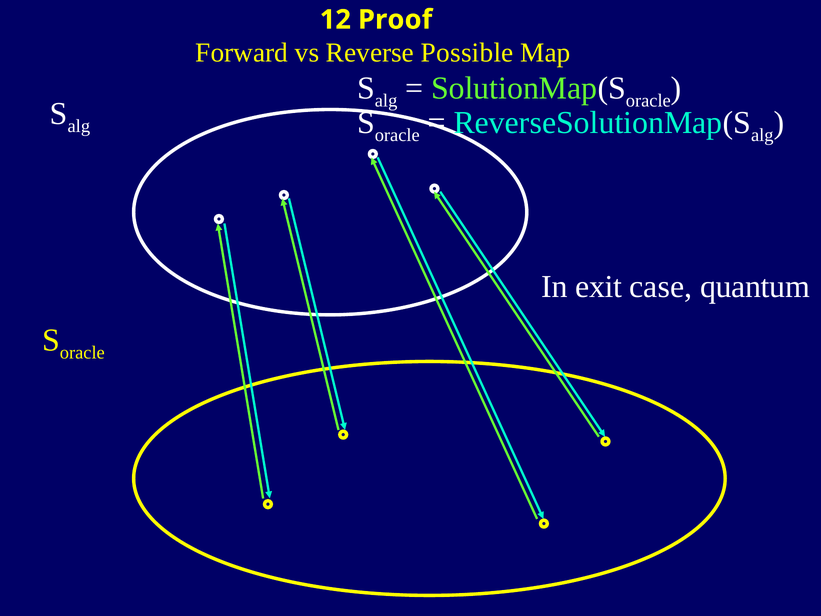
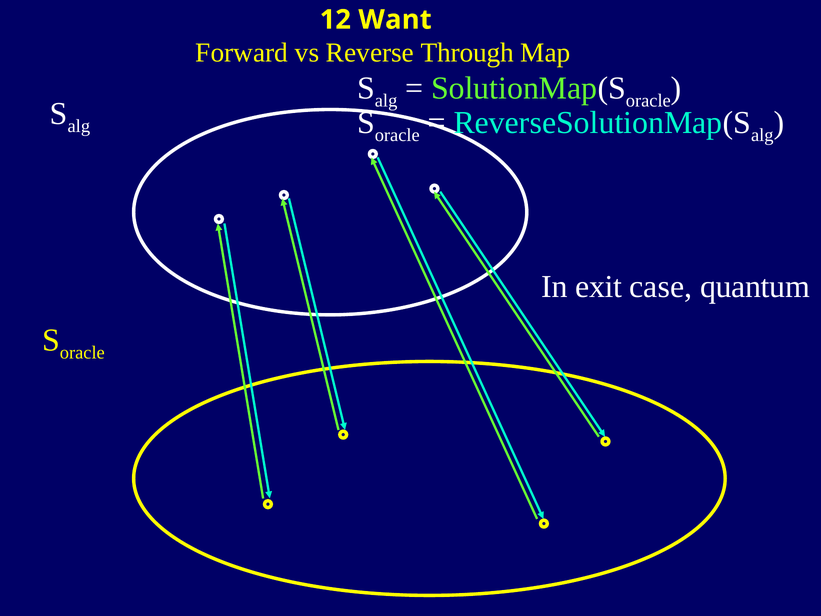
Proof: Proof -> Want (395, 20)
Possible: Possible -> Through (467, 53)
